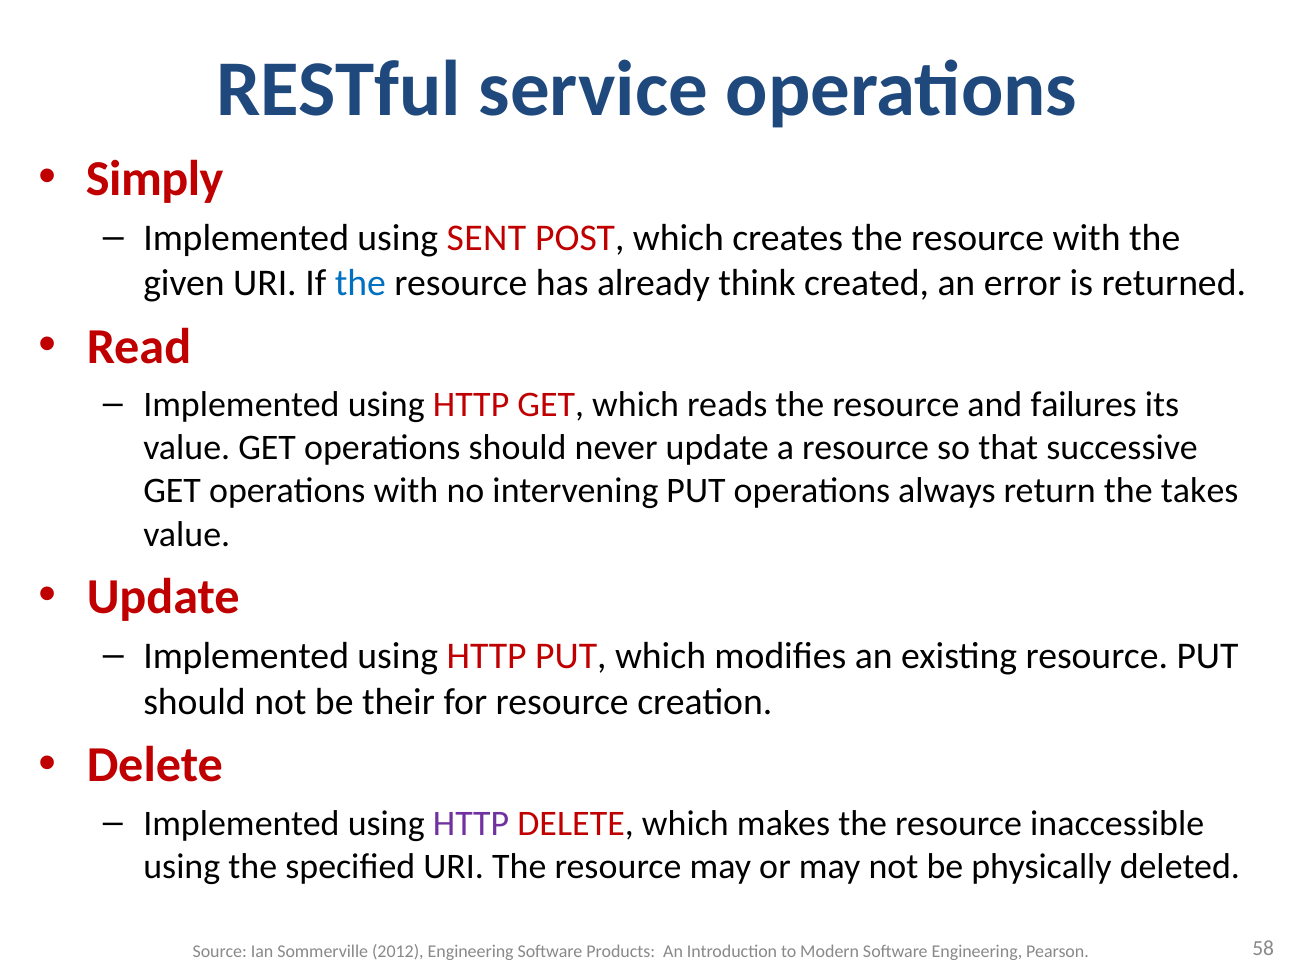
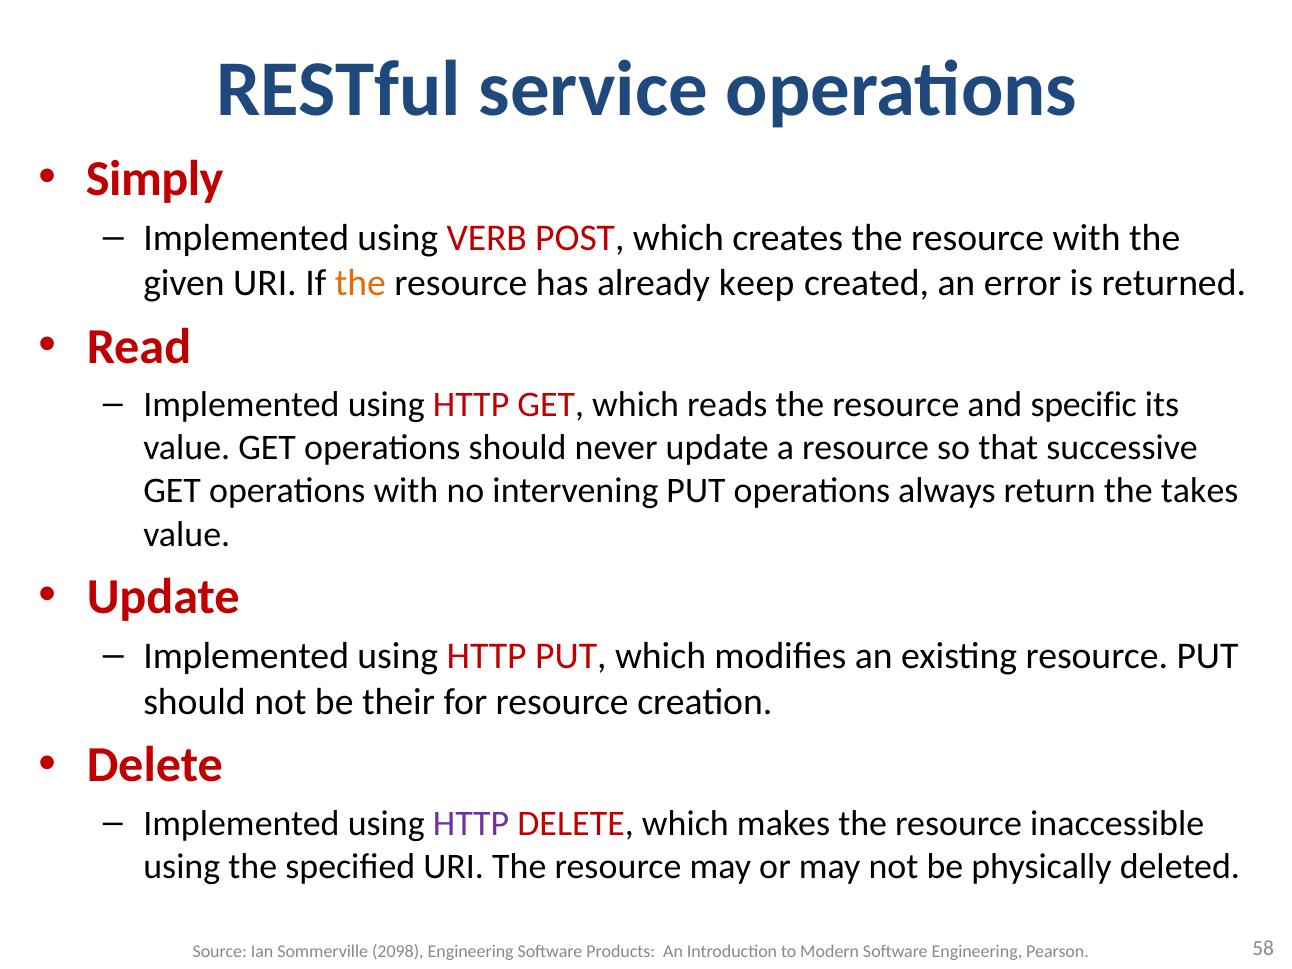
SENT: SENT -> VERB (487, 238)
the colour: blue -> orange (360, 283)
think: think -> keep (757, 283)
failures: failures -> specific (1084, 405)
2012: 2012 -> 2098 (398, 952)
